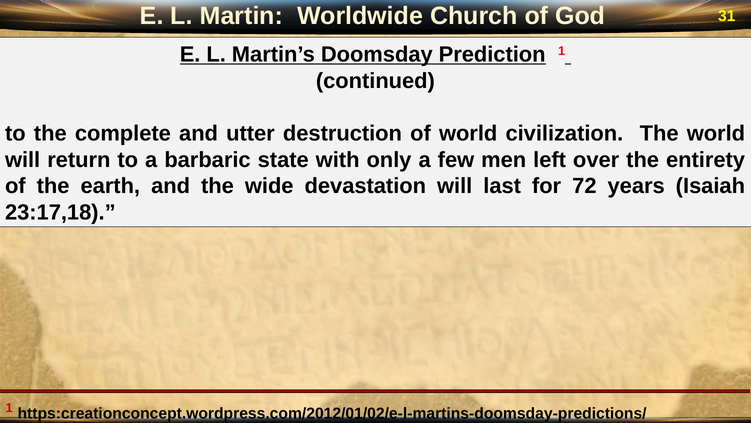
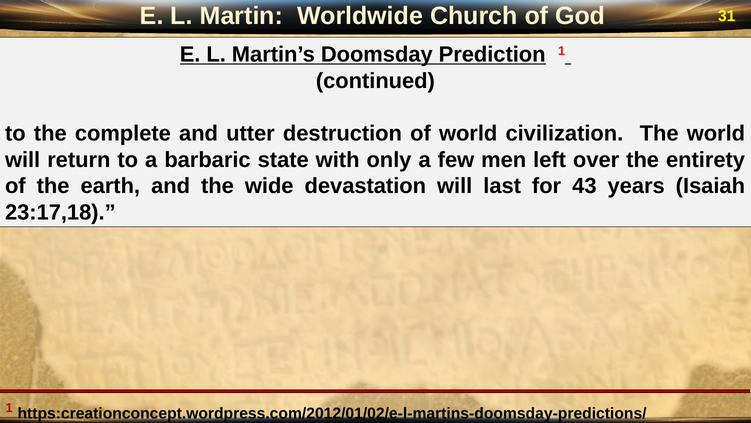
72: 72 -> 43 (584, 186)
